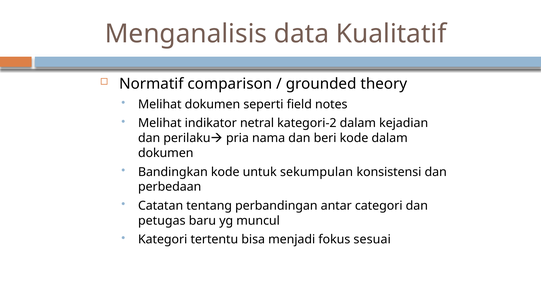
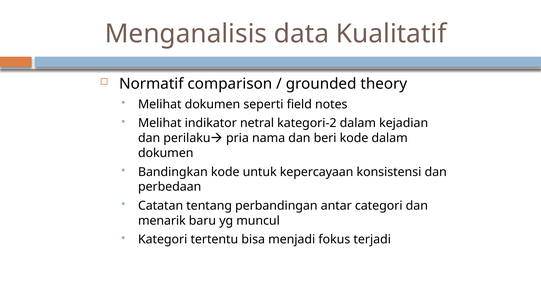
sekumpulan: sekumpulan -> kepercayaan (317, 172)
petugas: petugas -> menarik (162, 221)
sesuai: sesuai -> terjadi (372, 240)
